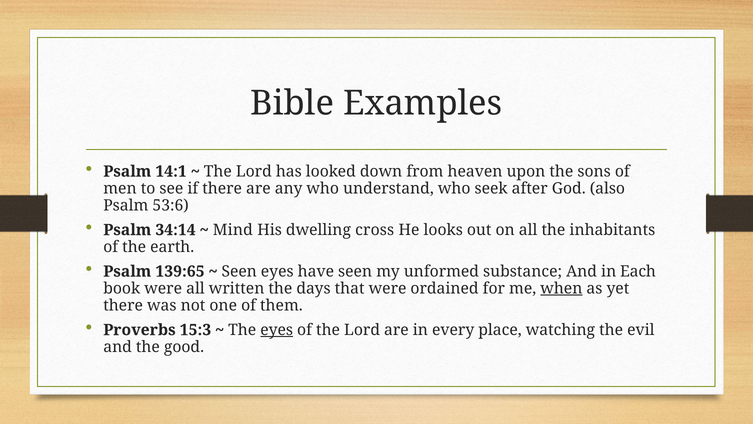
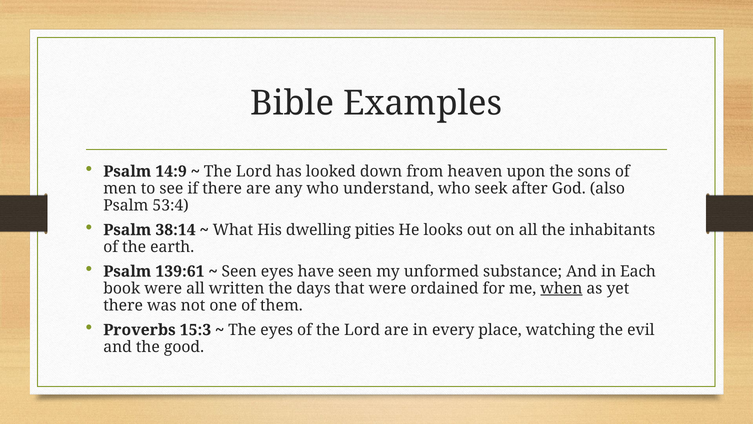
14:1: 14:1 -> 14:9 (171, 171)
53:6: 53:6 -> 53:4 (171, 205)
34:14: 34:14 -> 38:14 (175, 230)
Mind: Mind -> What (233, 230)
cross: cross -> pities (375, 230)
139:65: 139:65 -> 139:61 (180, 271)
eyes underline: present -> none (277, 330)
